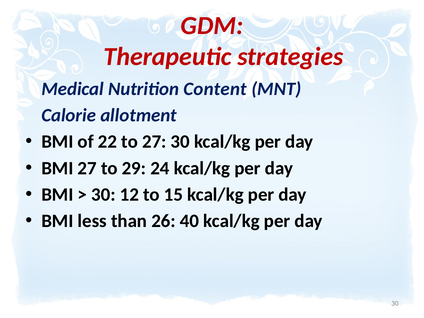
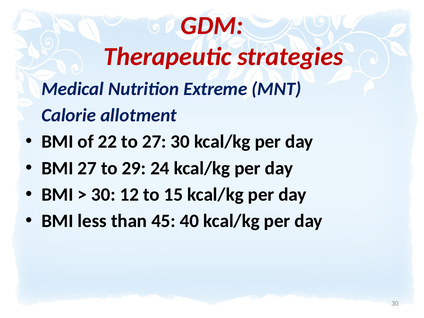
Content: Content -> Extreme (215, 89)
26: 26 -> 45 (164, 221)
